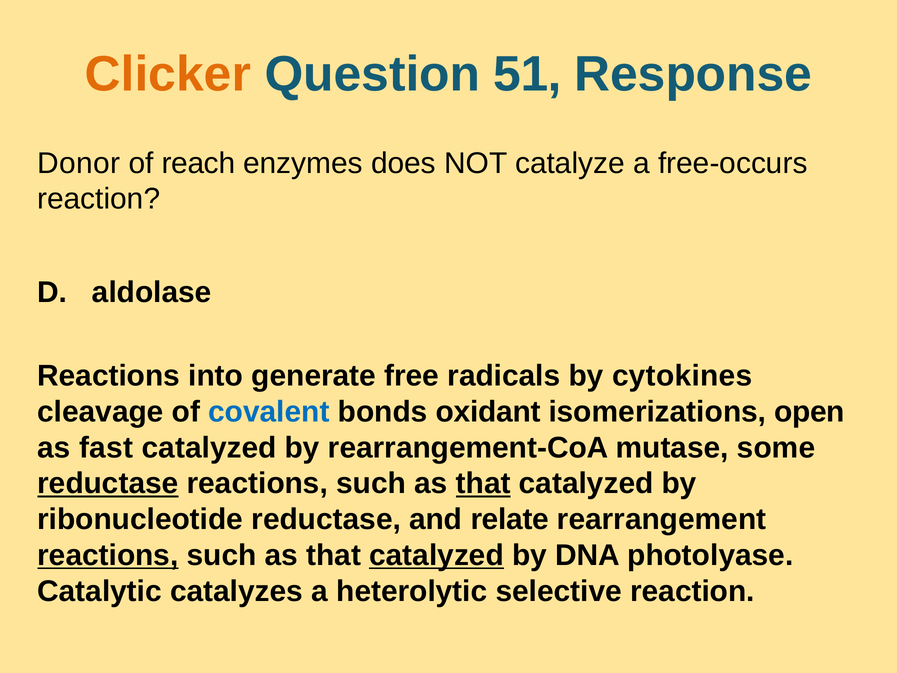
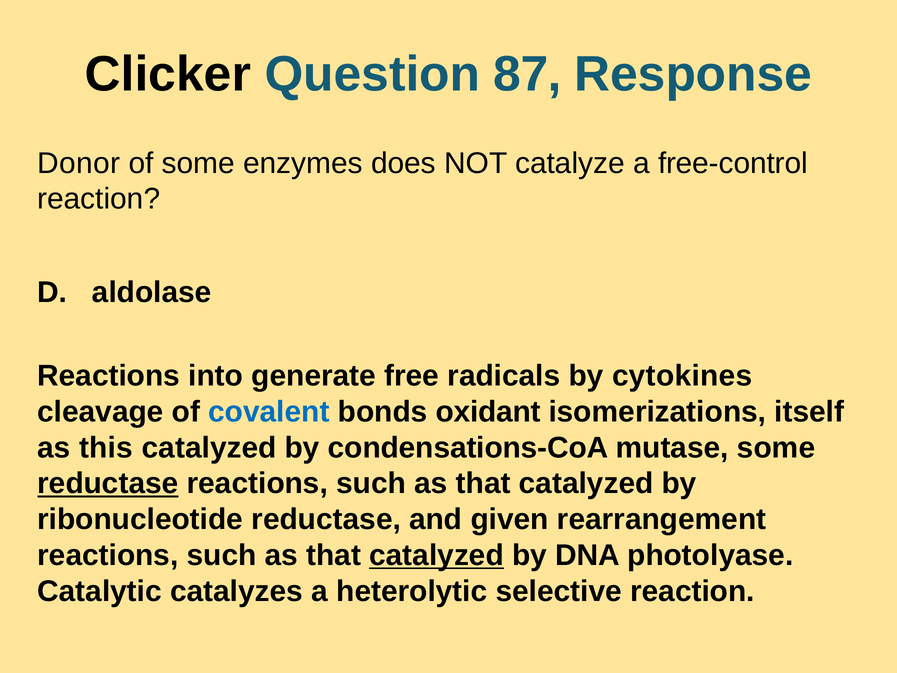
Clicker colour: orange -> black (168, 74)
51: 51 -> 87 (527, 74)
of reach: reach -> some (198, 163)
free-occurs: free-occurs -> free-control (733, 163)
open: open -> itself (809, 412)
fast: fast -> this (106, 448)
rearrangement-CoA: rearrangement-CoA -> condensations-CoA (468, 448)
that underline: present -> none (483, 483)
relate: relate -> given (510, 519)
reactions underline: present -> none (108, 555)
